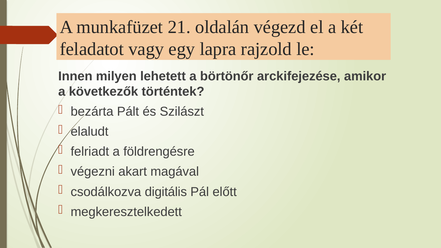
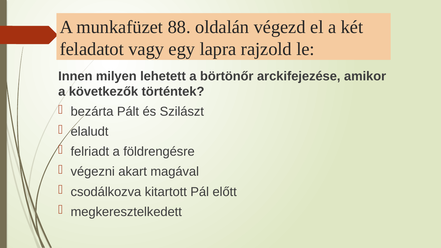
21: 21 -> 88 (179, 27)
digitális: digitális -> kitartott (166, 192)
